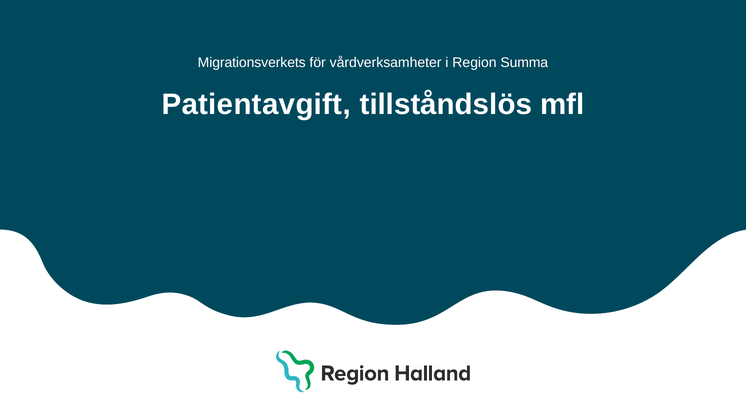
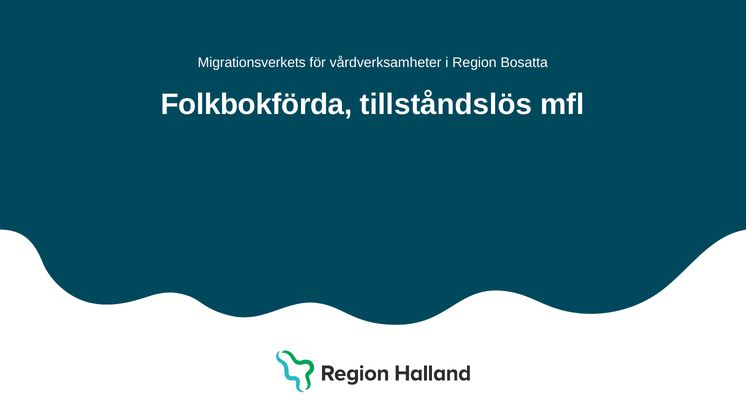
Summa: Summa -> Bosatta (524, 63)
Patientavgift: Patientavgift -> Folkbokförda (256, 104)
